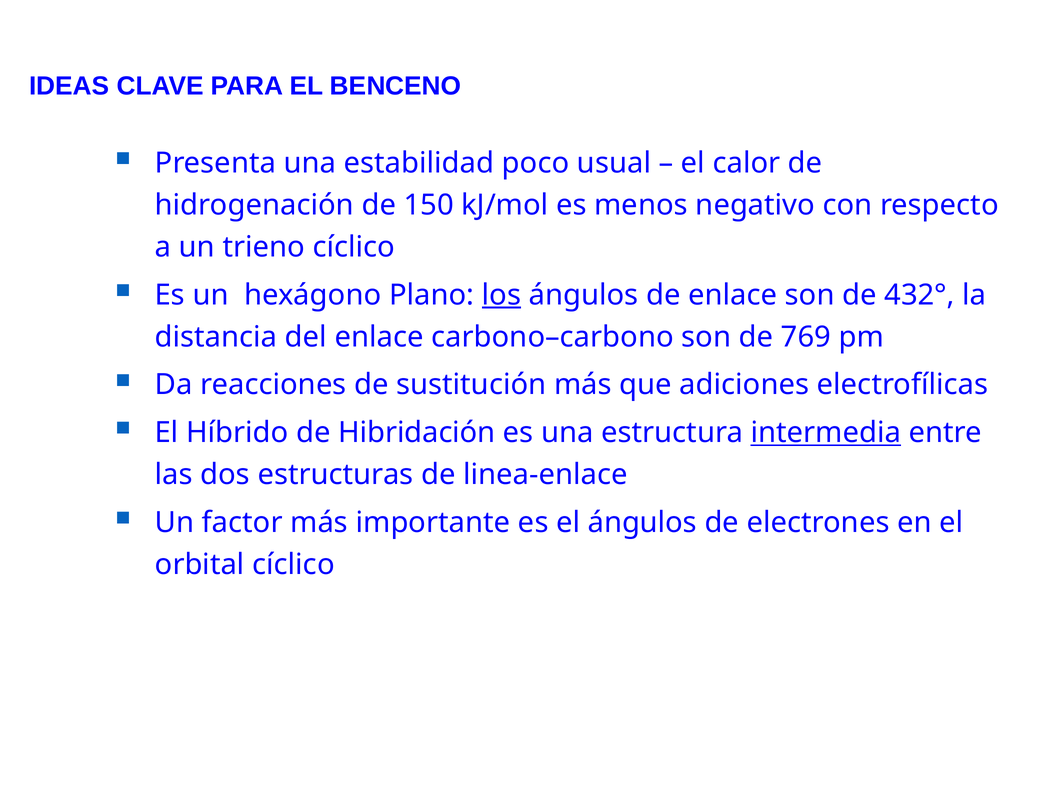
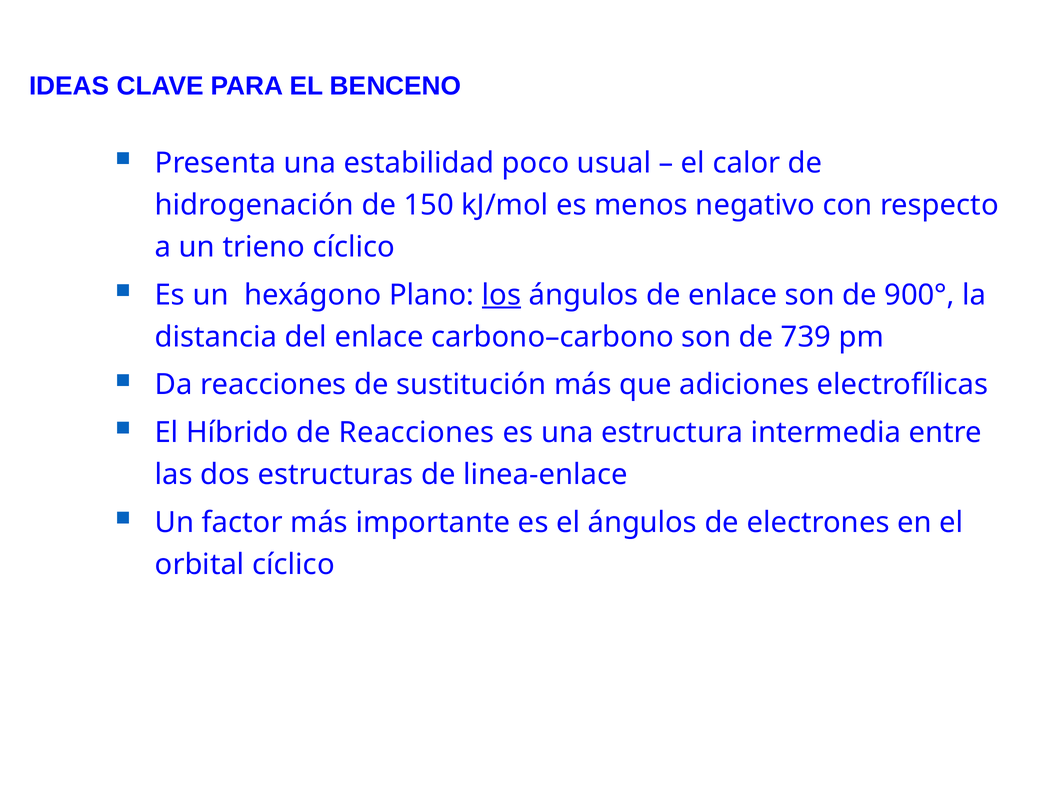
432°: 432° -> 900° (920, 295)
769: 769 -> 739 (806, 337)
de Hibridación: Hibridación -> Reacciones (417, 433)
intermedia underline: present -> none (826, 433)
